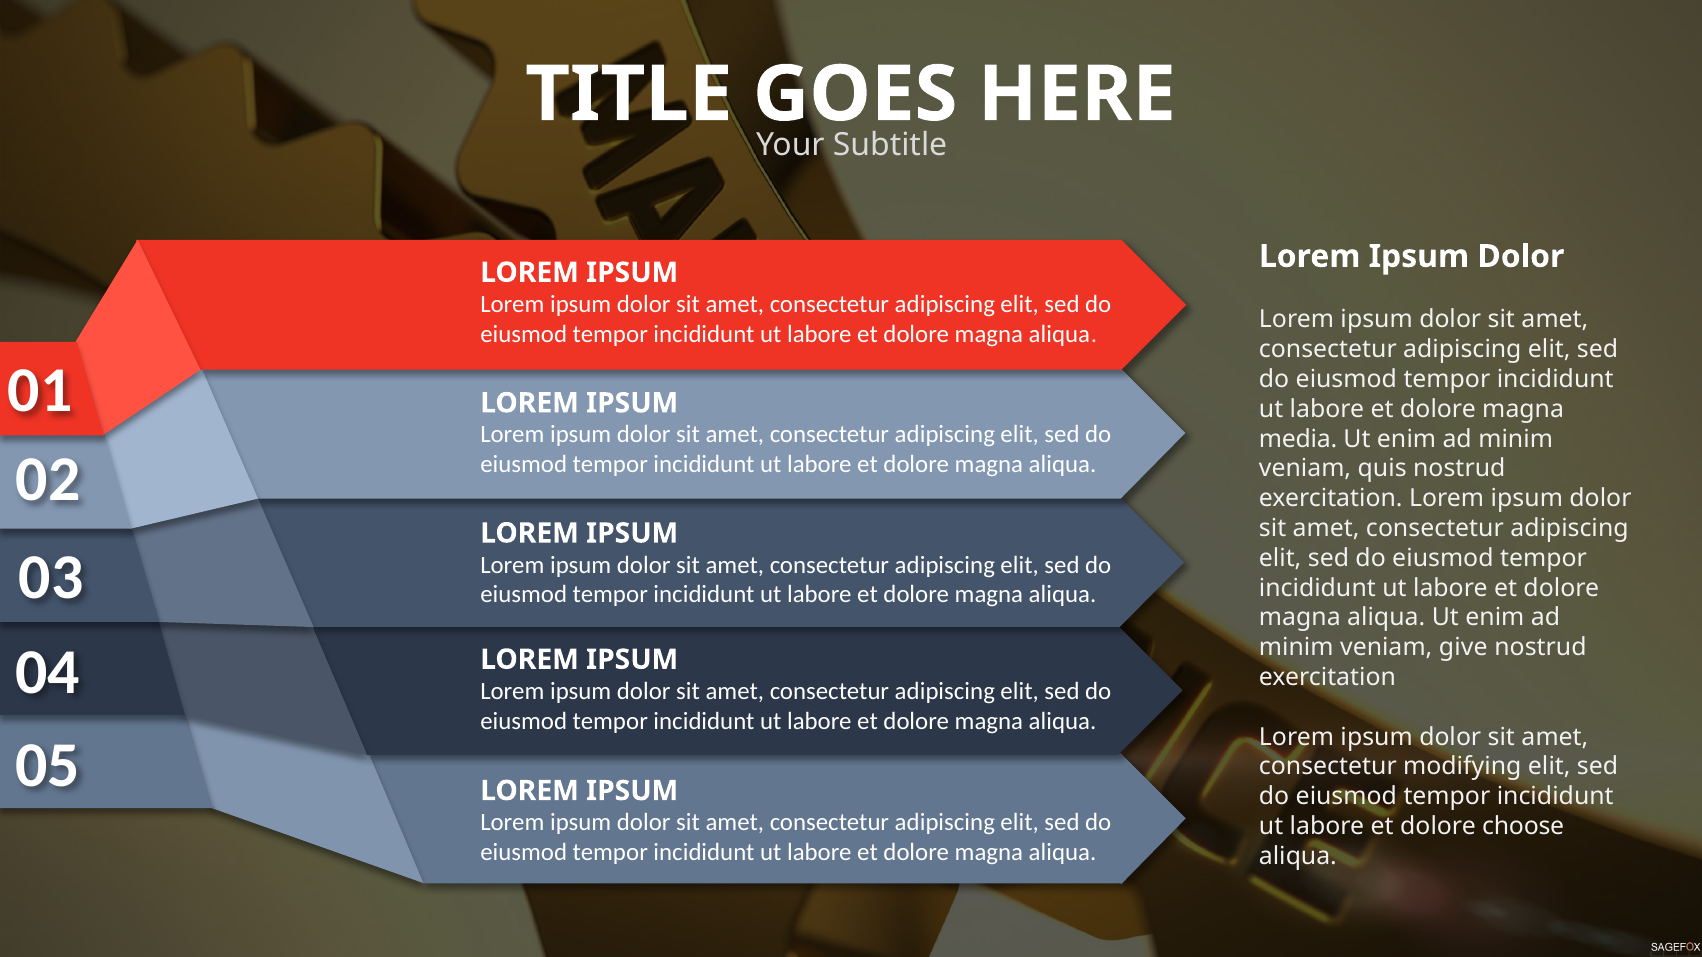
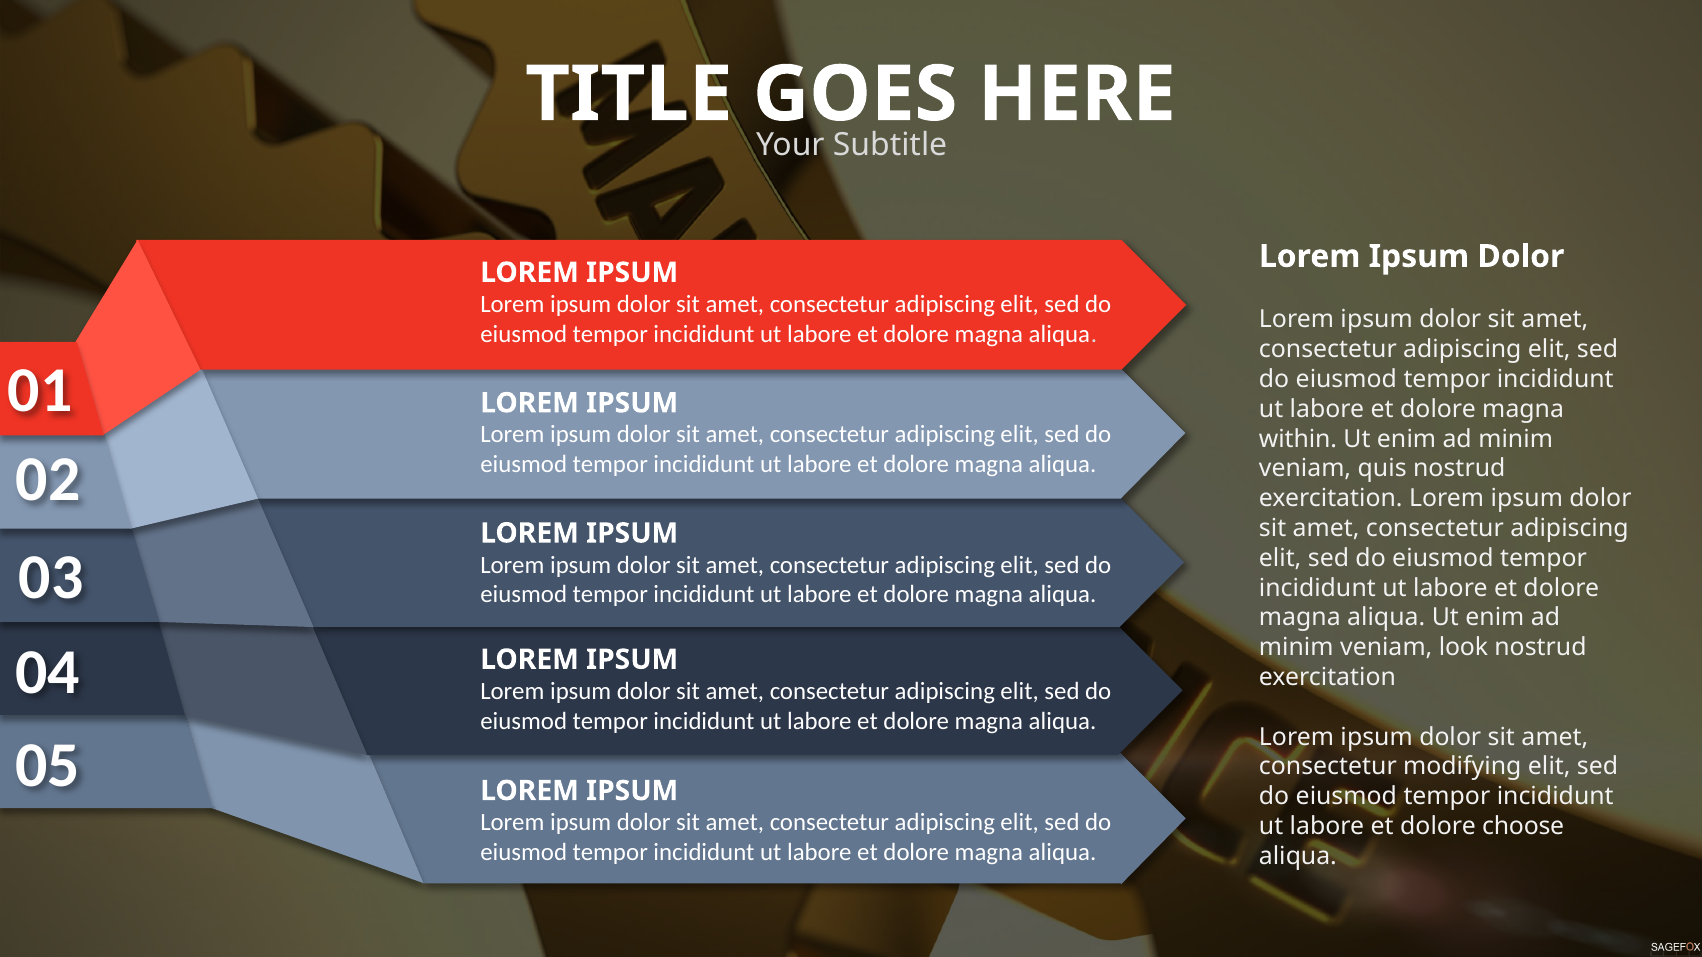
media: media -> within (1298, 439)
give: give -> look (1463, 648)
